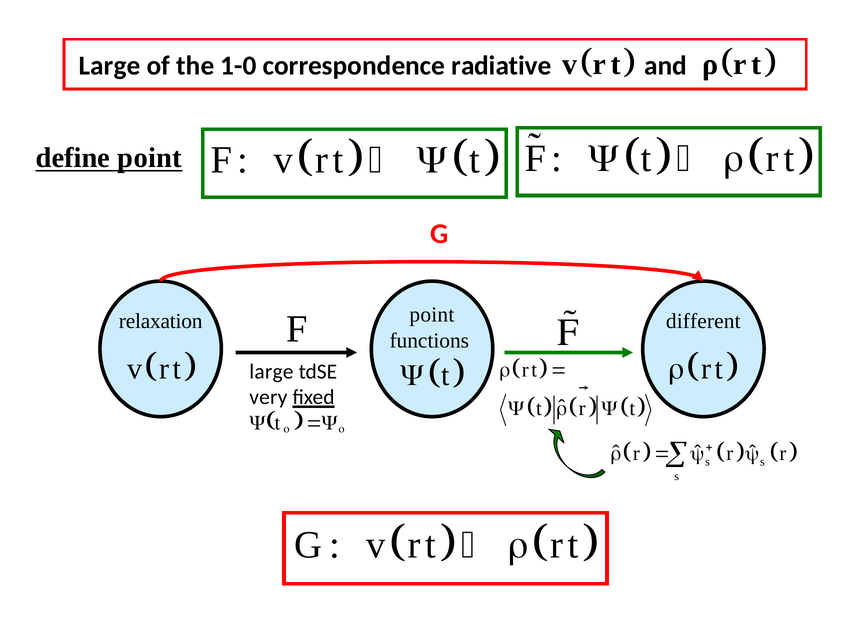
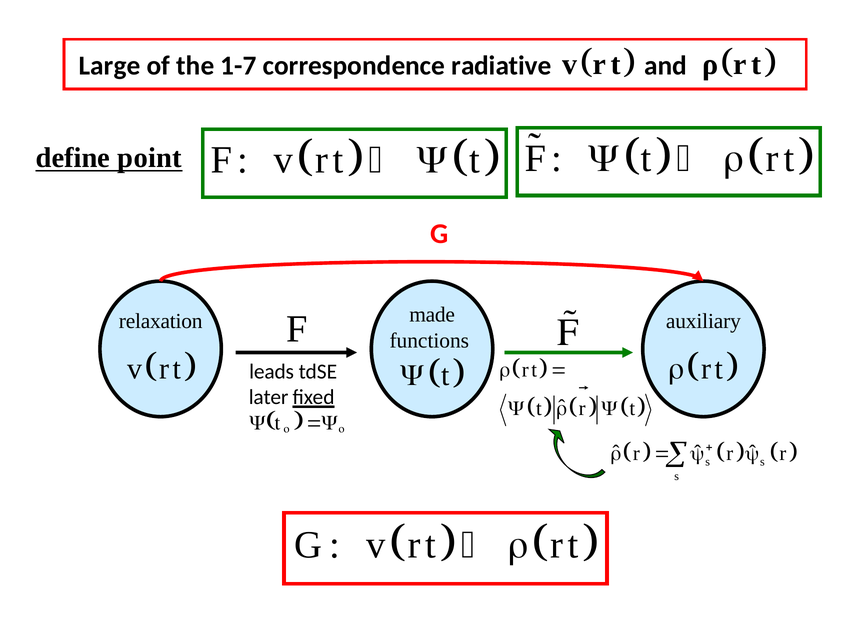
1-0: 1-0 -> 1-7 (239, 66)
point: point -> made (432, 315)
different: different -> auxiliary (703, 322)
large: large -> leads (272, 372)
very: very -> later (269, 398)
